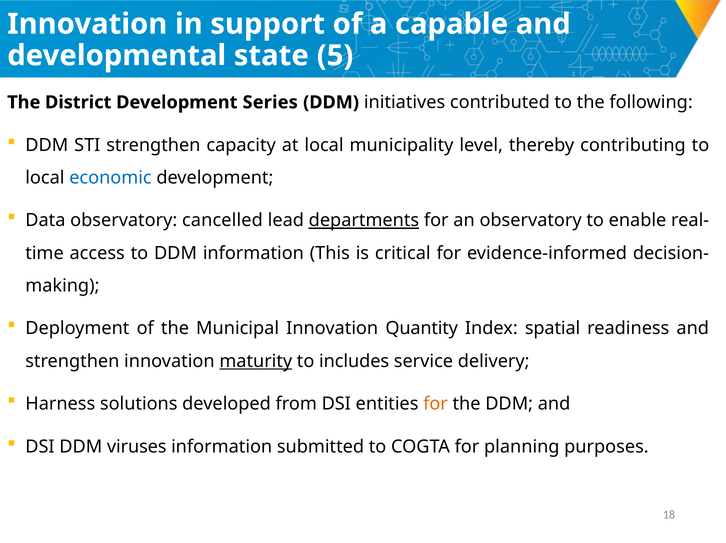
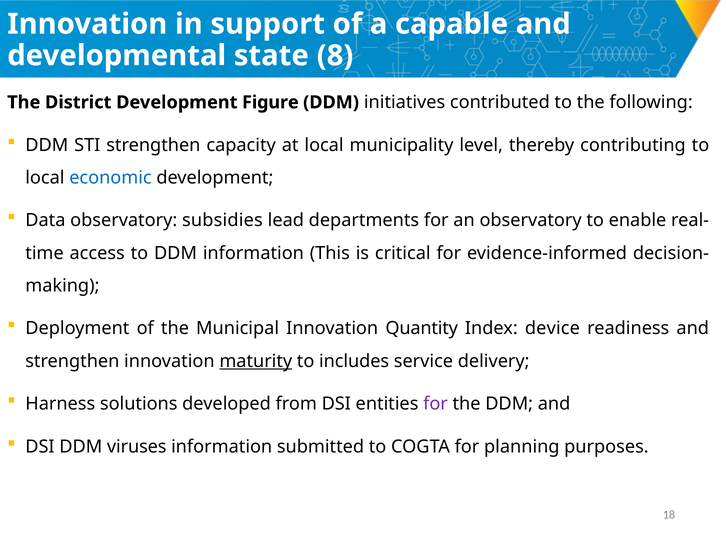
5: 5 -> 8 (335, 56)
Series: Series -> Figure (270, 102)
cancelled: cancelled -> subsidies (222, 220)
departments underline: present -> none (364, 220)
spatial: spatial -> device (552, 329)
for colour: orange -> purple (436, 404)
